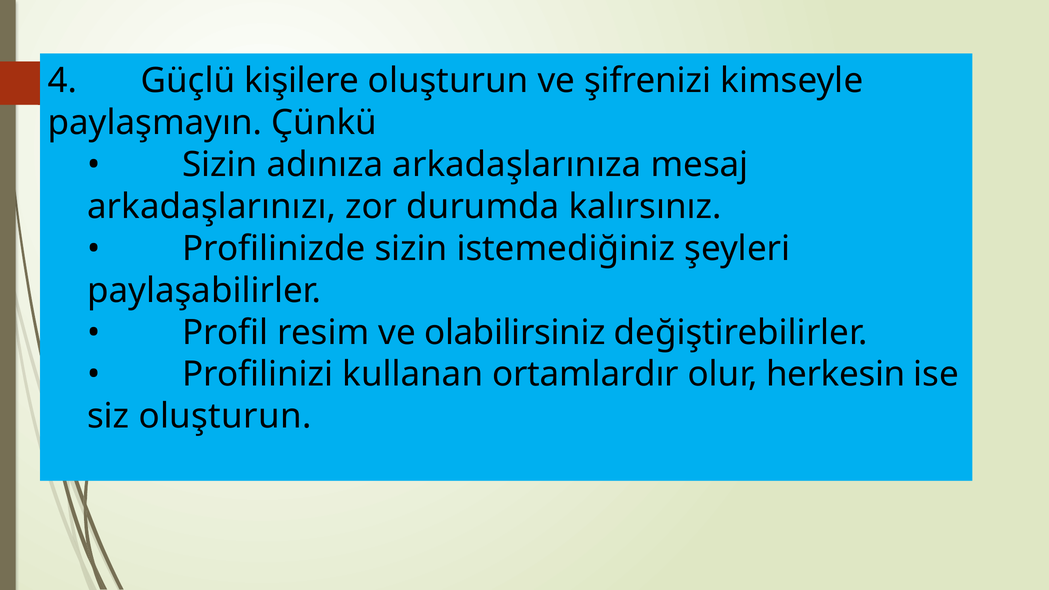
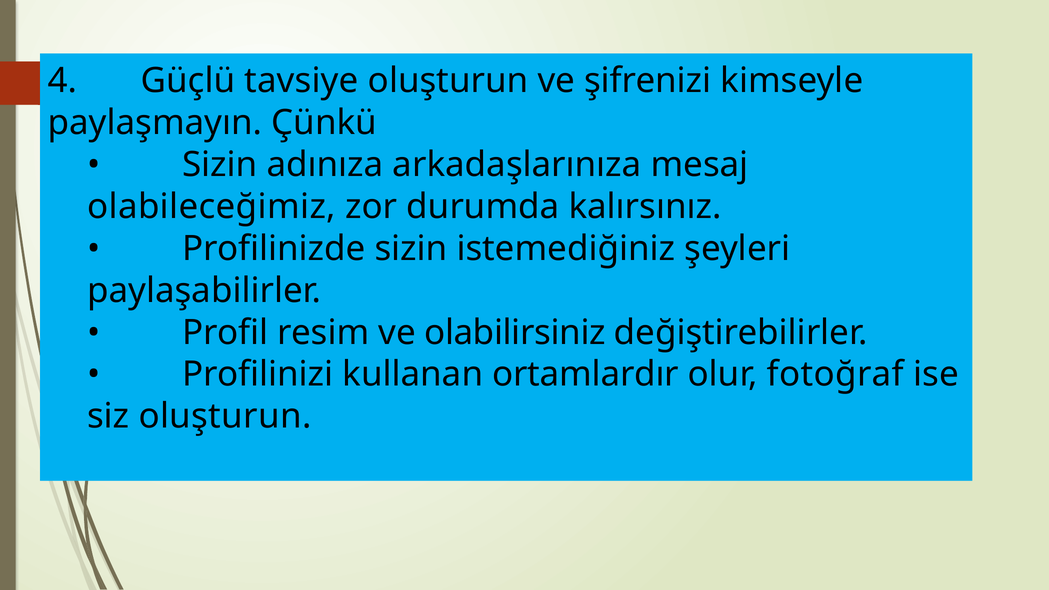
kişilere: kişilere -> tavsiye (302, 81)
arkadaşlarınızı: arkadaşlarınızı -> olabileceğimiz (211, 207)
herkesin: herkesin -> fotoğraf (835, 374)
